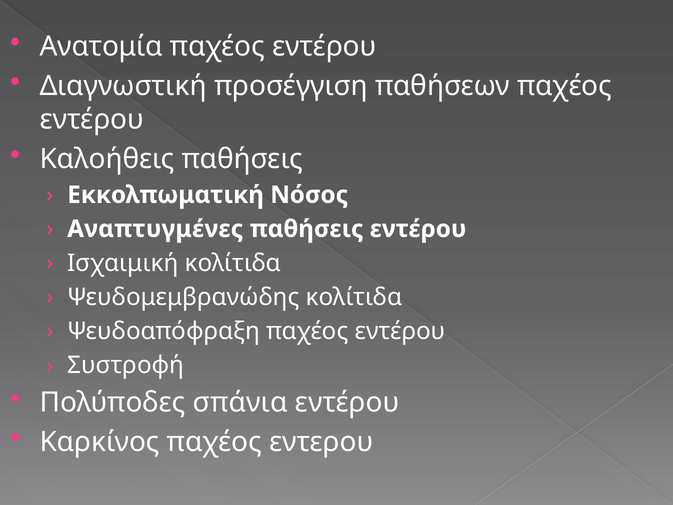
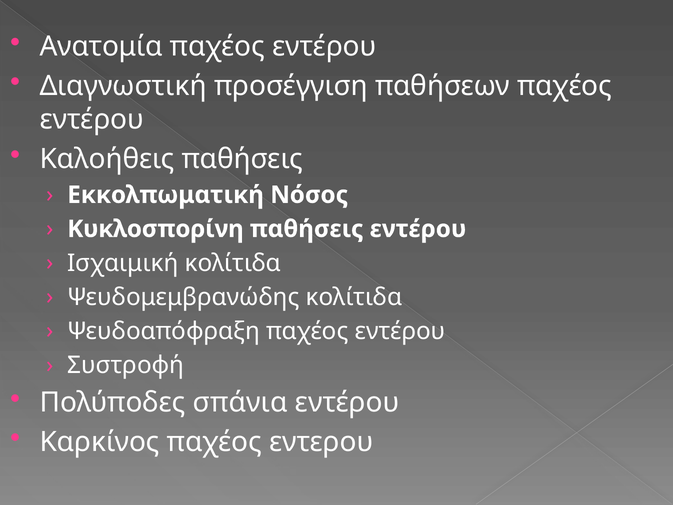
Αναπτυγμένες: Αναπτυγμένες -> Κυκλοσπορίνη (155, 229)
